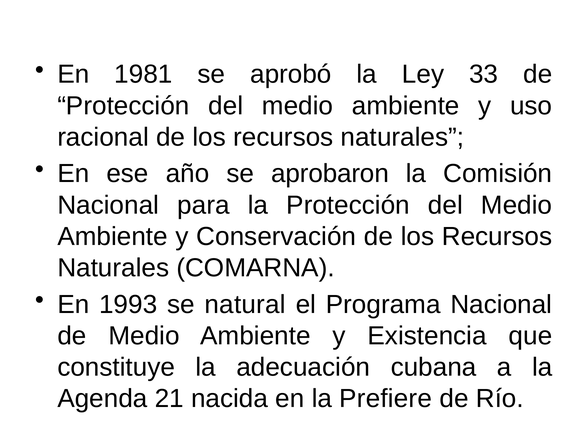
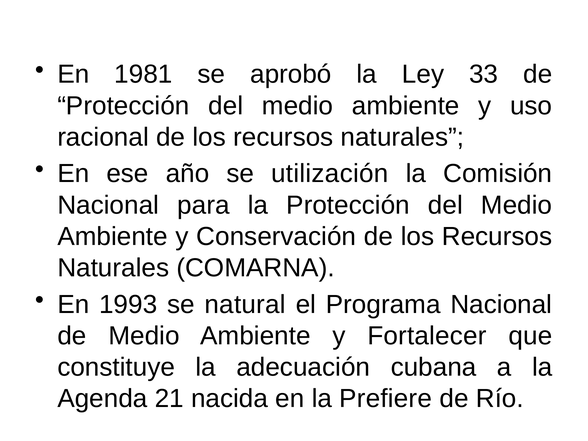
aprobaron: aprobaron -> utilización (330, 174)
Existencia: Existencia -> Fortalecer (427, 336)
